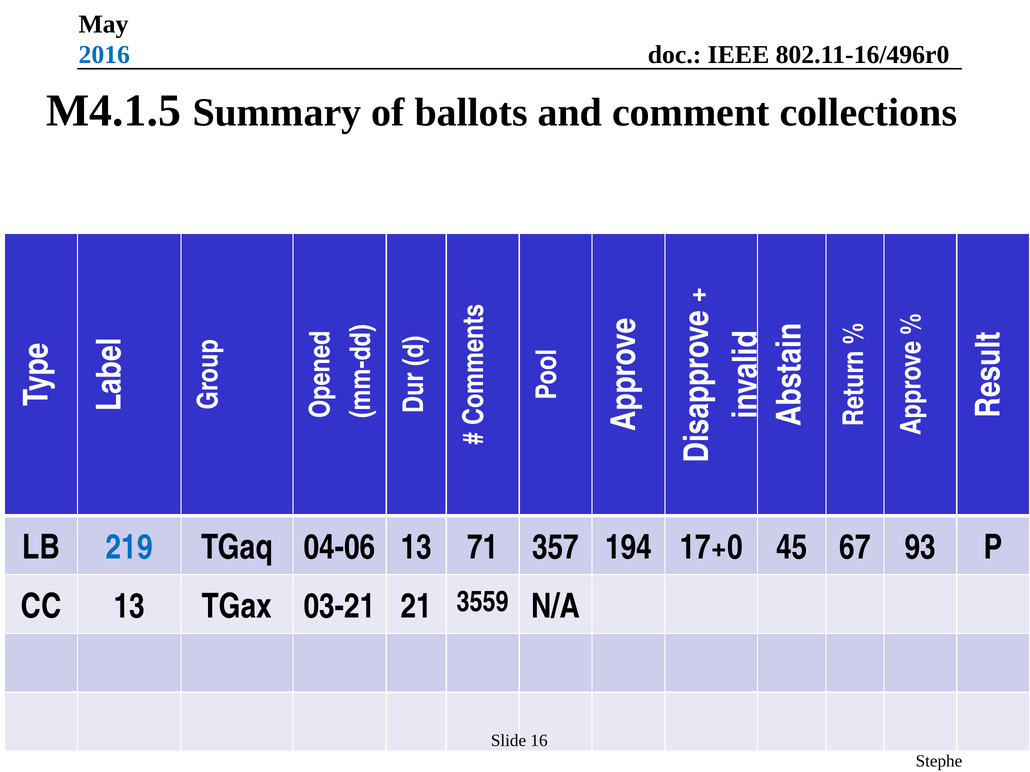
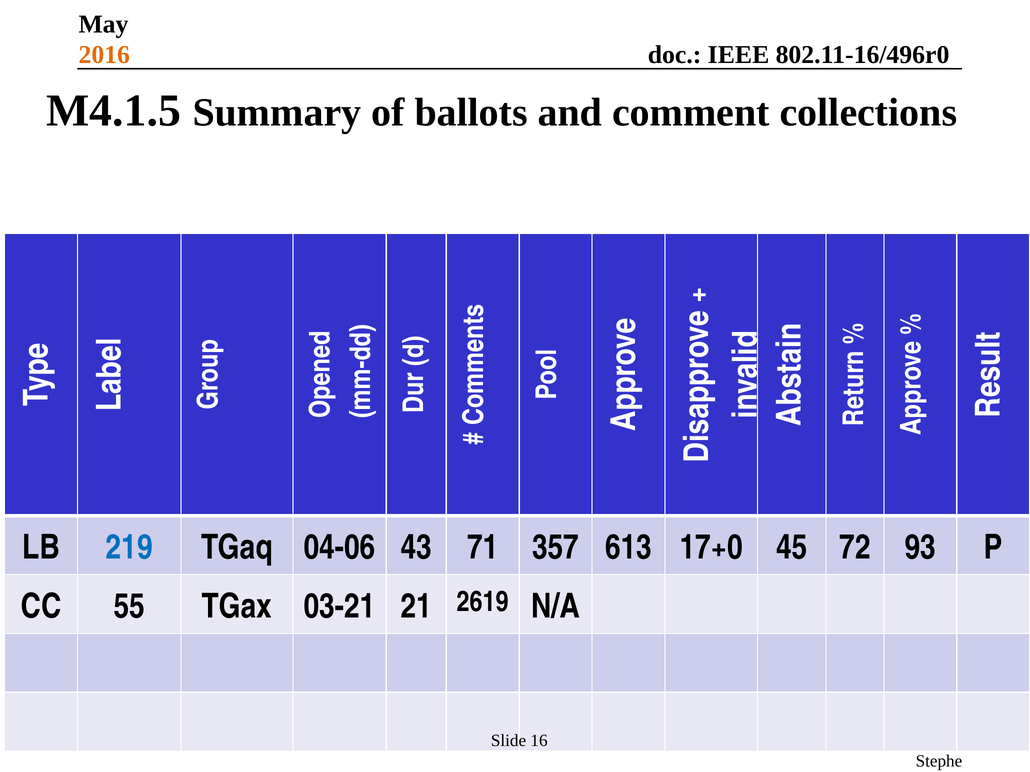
2016 colour: blue -> orange (104, 55)
04-06 13: 13 -> 43 (416, 548)
194: 194 -> 613 (629, 548)
67: 67 -> 72 (855, 548)
CC 13: 13 -> 55 (129, 607)
3559: 3559 -> 2619 (483, 602)
